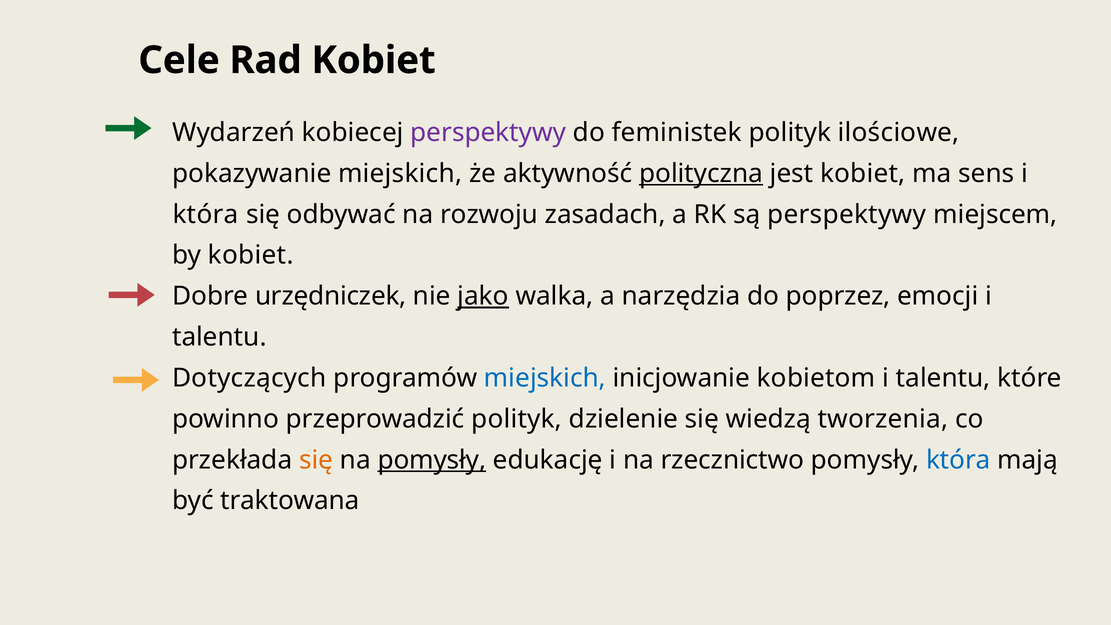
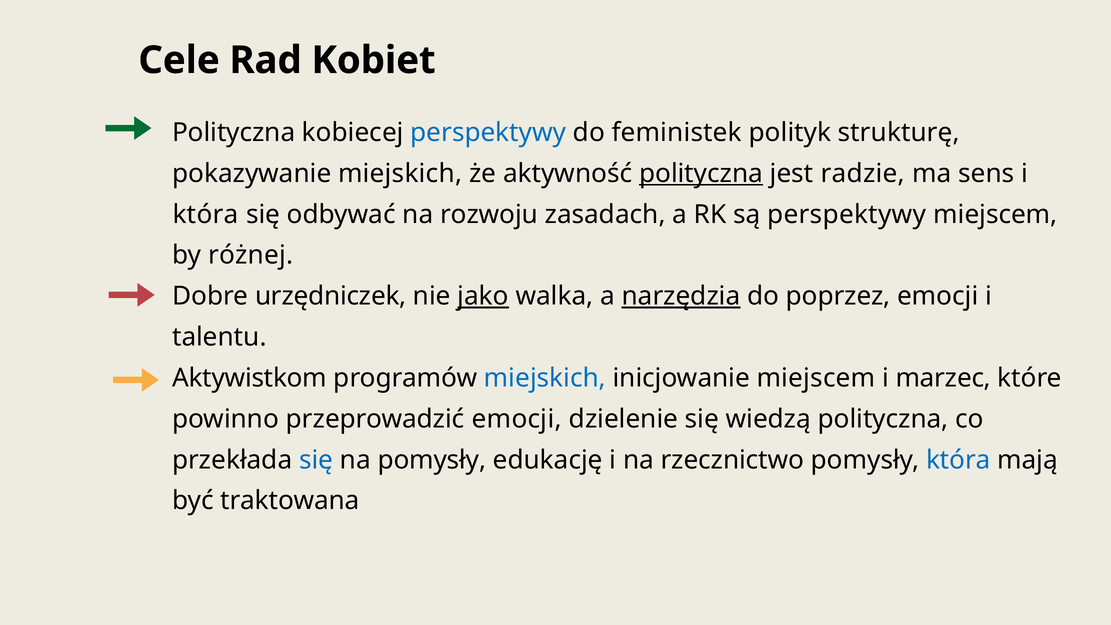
Wydarzeń: Wydarzeń -> Polityczna (234, 133)
perspektywy colour: purple -> blue (488, 133)
ilościowe: ilościowe -> strukturę (899, 133)
jest kobiet: kobiet -> radzie (863, 174)
by kobiet: kobiet -> różnej (251, 255)
narzędzia underline: none -> present (681, 296)
Dotyczących: Dotyczących -> Aktywistkom (250, 378)
inicjowanie kobietom: kobietom -> miejscem (816, 378)
talentu: talentu -> marzec (943, 378)
przeprowadzić polityk: polityk -> emocji (517, 419)
wiedzą tworzenia: tworzenia -> polityczna (883, 419)
się colour: orange -> blue (316, 460)
pomysły underline: present -> none (432, 460)
